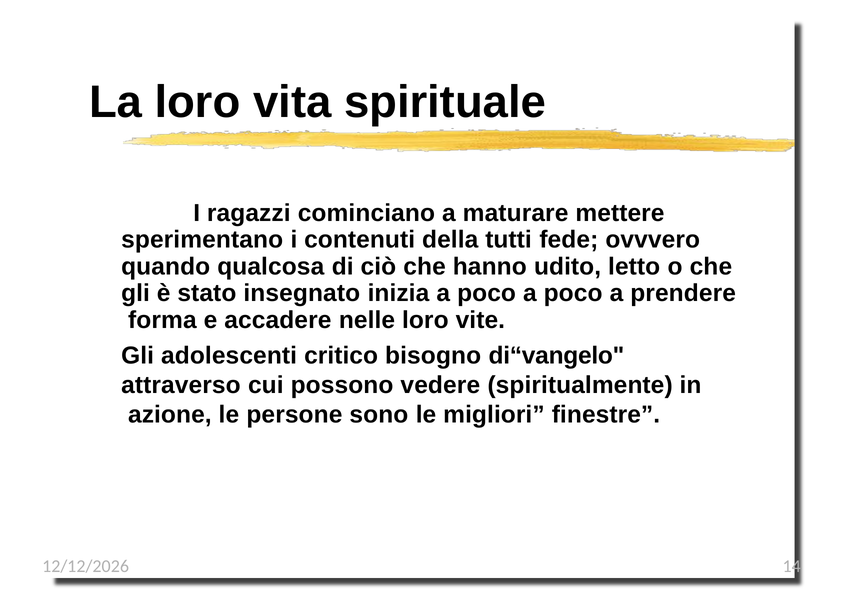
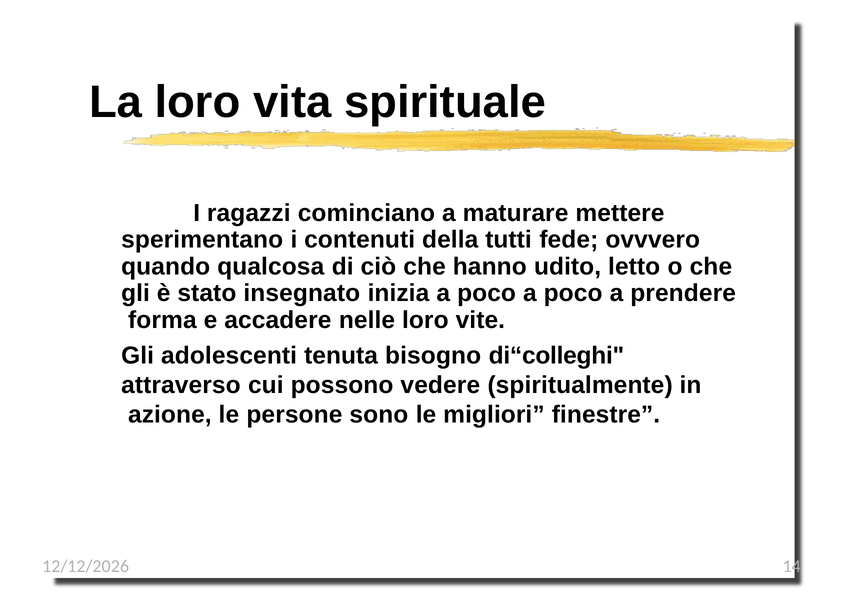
critico: critico -> tenuta (341, 356)
di“vangelo: di“vangelo -> di“colleghi (556, 356)
